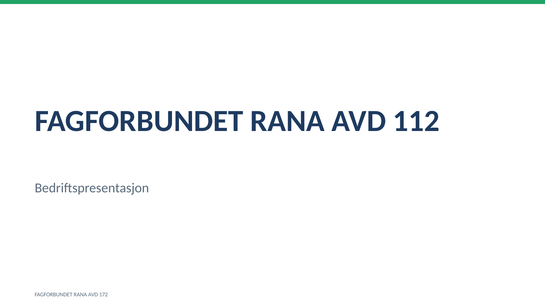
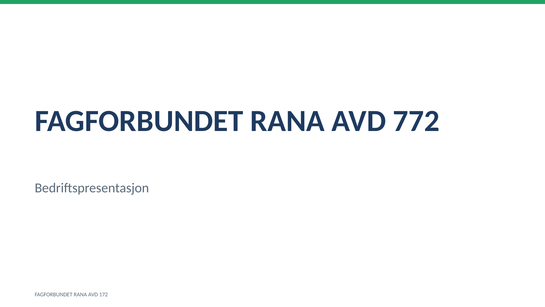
112: 112 -> 772 (416, 121)
